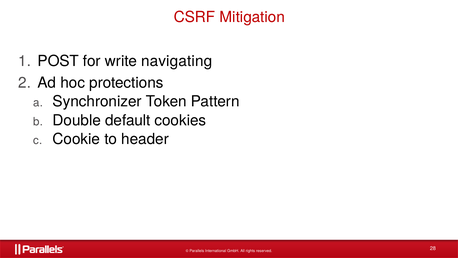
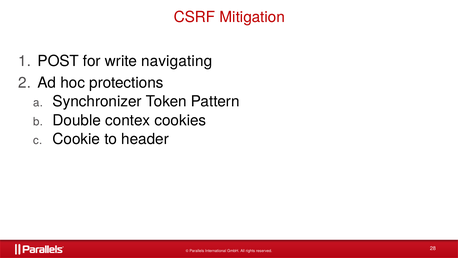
default: default -> contex (128, 120)
